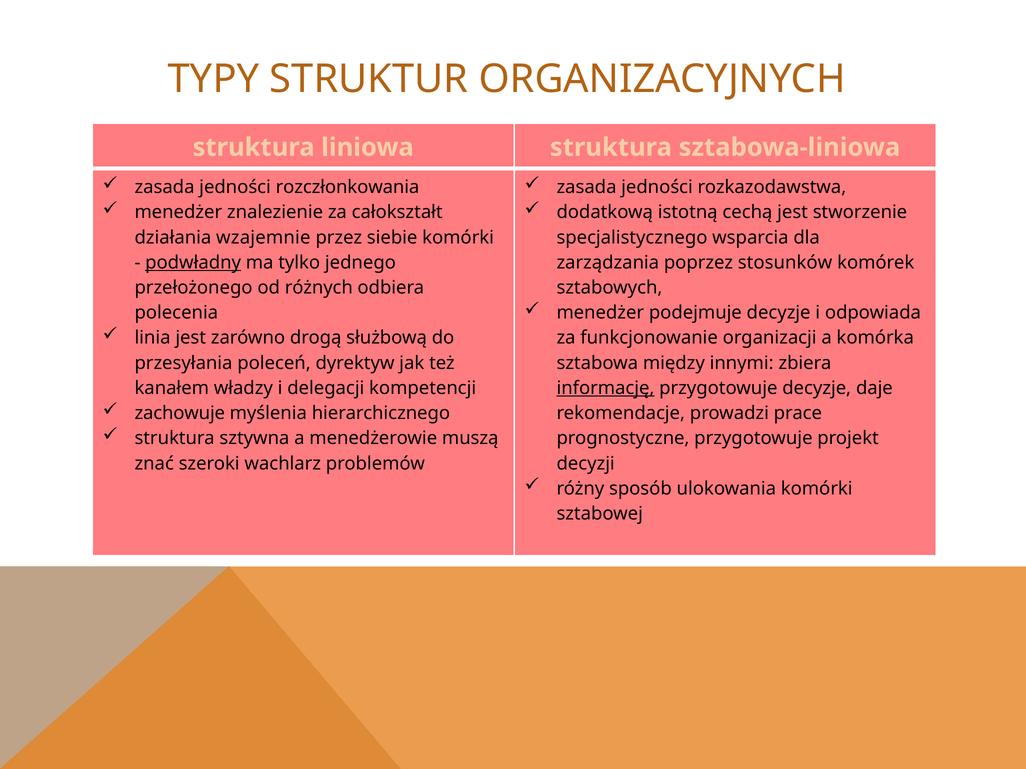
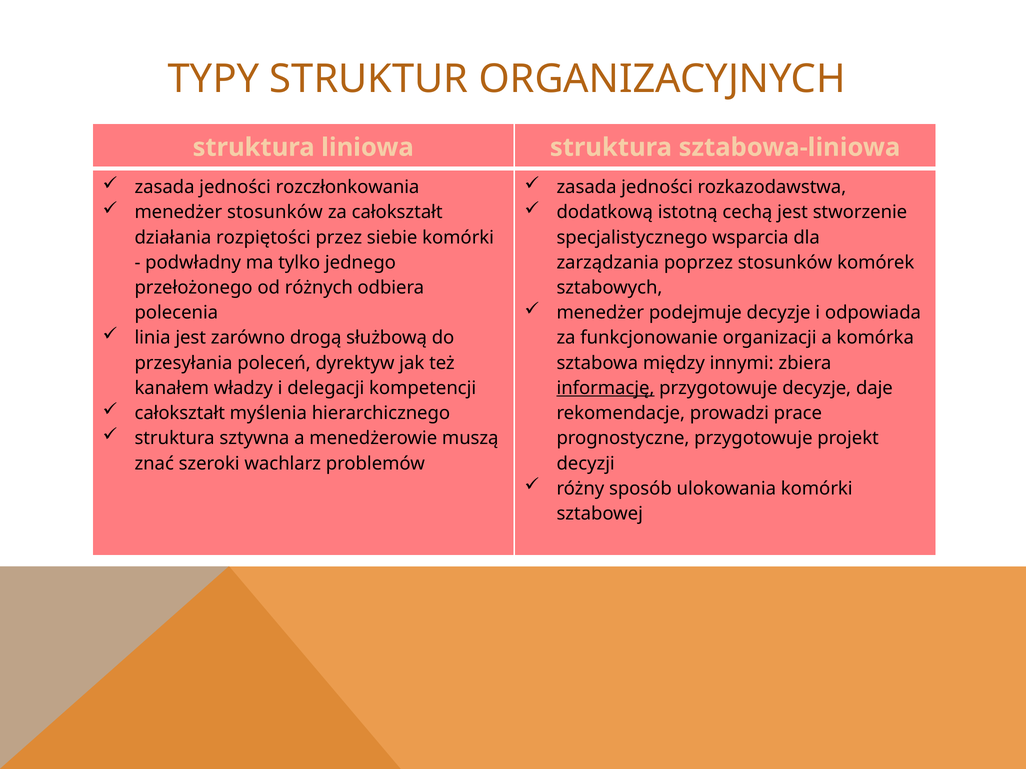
menedżer znalezienie: znalezienie -> stosunków (275, 212)
wzajemnie: wzajemnie -> rozpiętości (263, 238)
podwładny underline: present -> none (193, 263)
zachowuje: zachowuje -> całokształt (180, 413)
